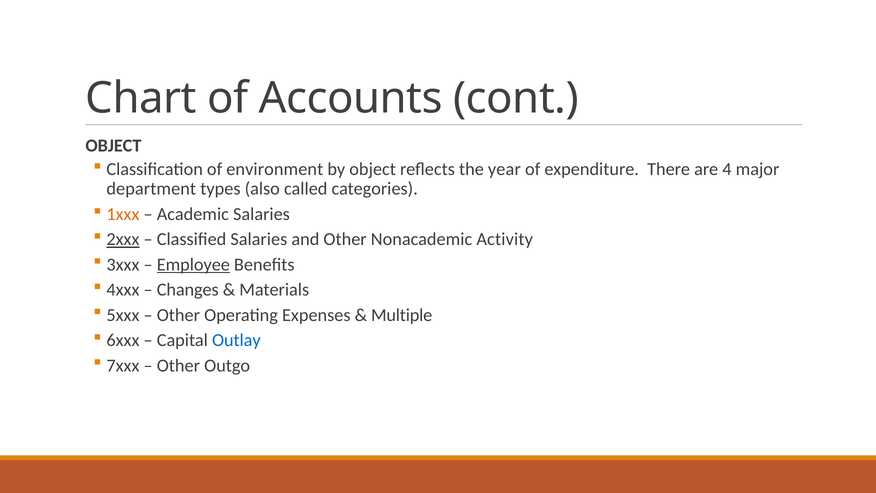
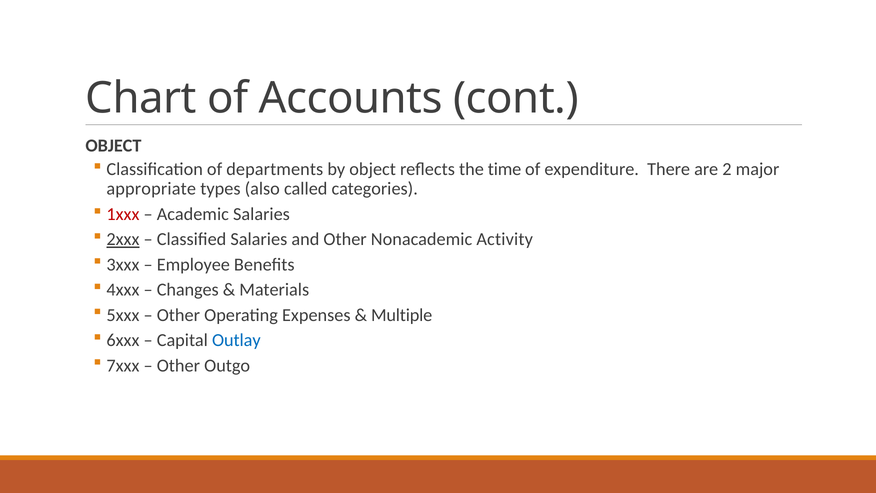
environment: environment -> departments (275, 169)
year: year -> time (505, 169)
4: 4 -> 2 (727, 169)
department: department -> appropriate (151, 189)
1xxx colour: orange -> red (123, 214)
Employee underline: present -> none (193, 264)
